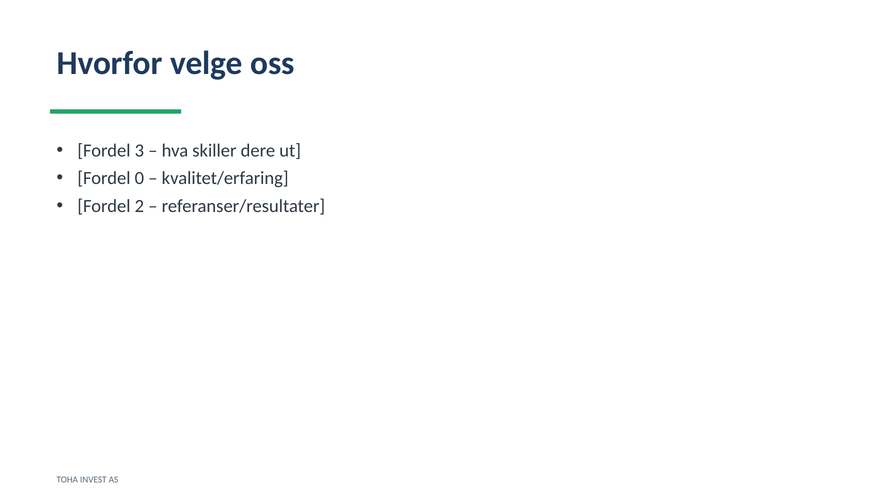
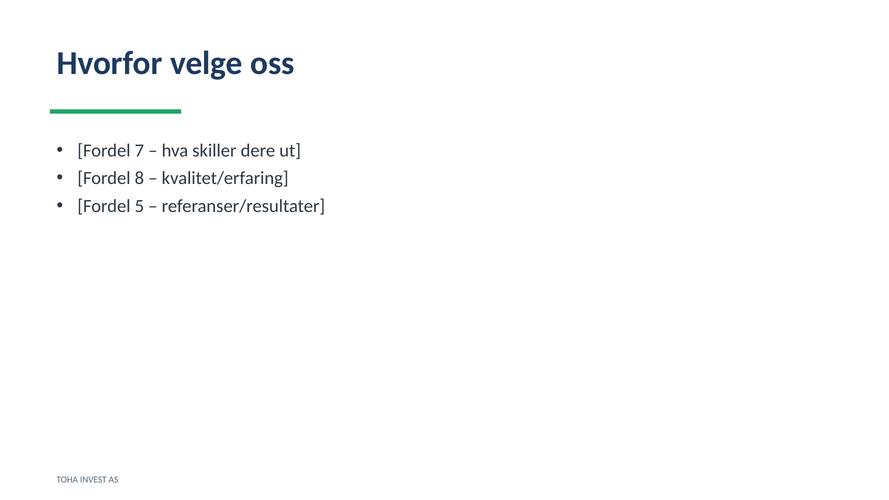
3: 3 -> 7 (139, 151)
0: 0 -> 8 (139, 178)
2: 2 -> 5 (139, 206)
